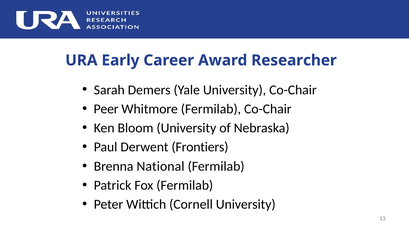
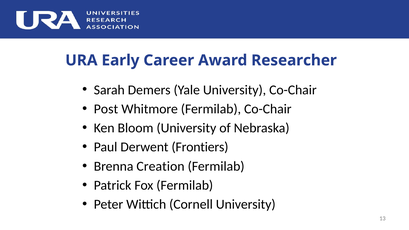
Peer: Peer -> Post (106, 109)
National: National -> Creation (161, 166)
